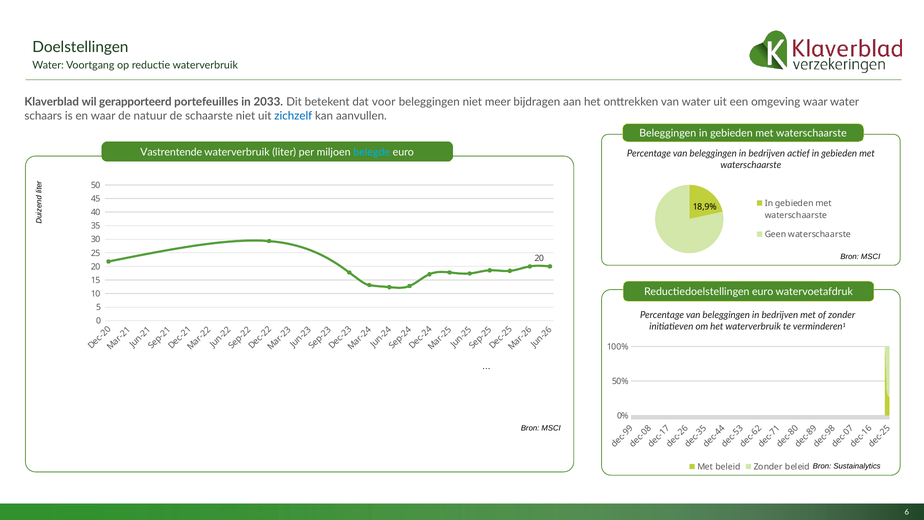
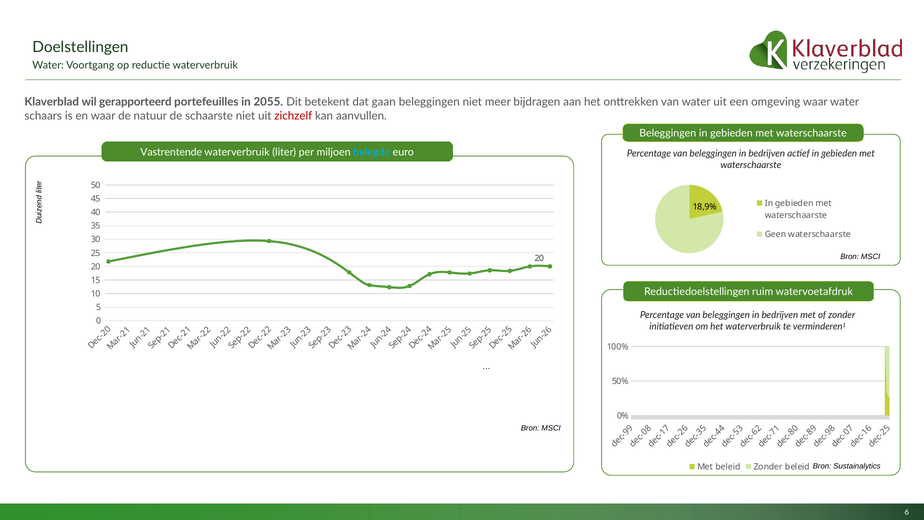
2033: 2033 -> 2055 (268, 102)
voor: voor -> gaan (384, 102)
zichzelf colour: blue -> red (293, 116)
Reductiedoelstellingen euro: euro -> ruim (763, 292)
